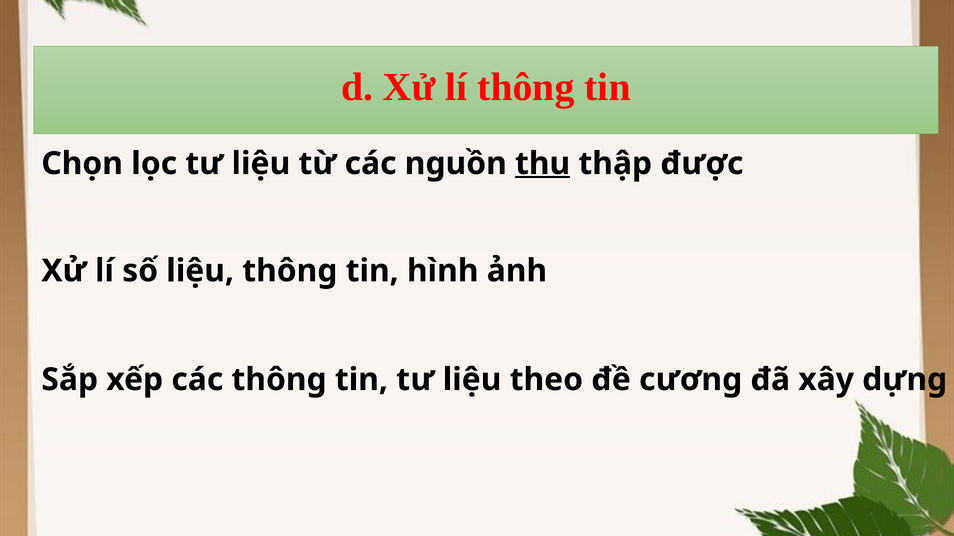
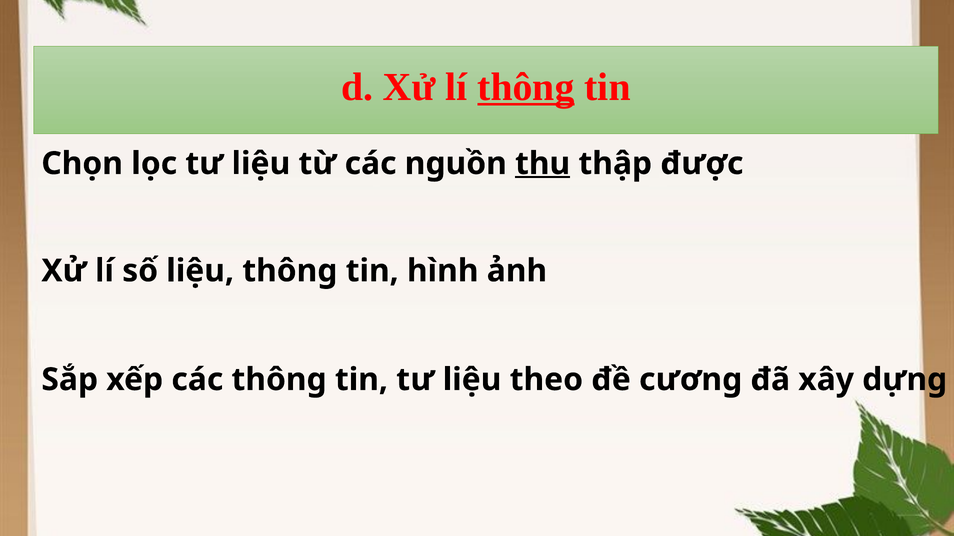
thông underline: none -> present (526, 87)
